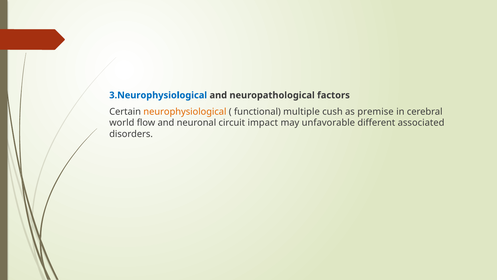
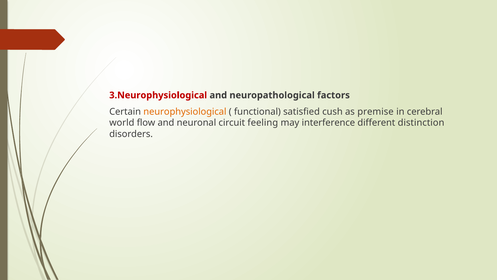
3.Neurophysiological colour: blue -> red (158, 95)
multiple: multiple -> satisfied (302, 111)
impact: impact -> feeling (263, 123)
unfavorable: unfavorable -> interference (328, 123)
associated: associated -> distinction (421, 123)
